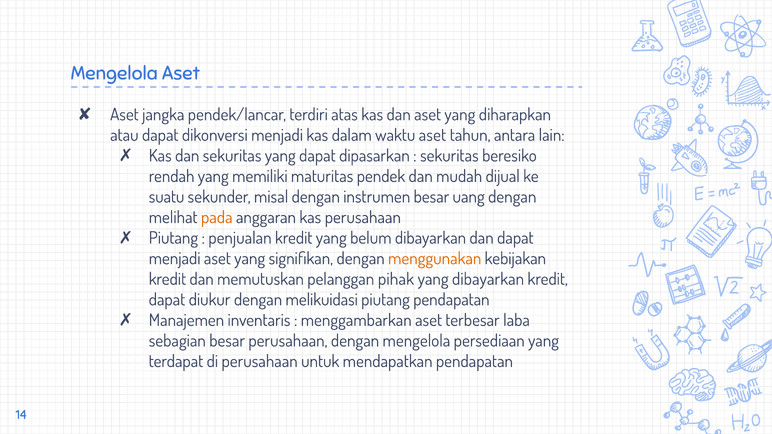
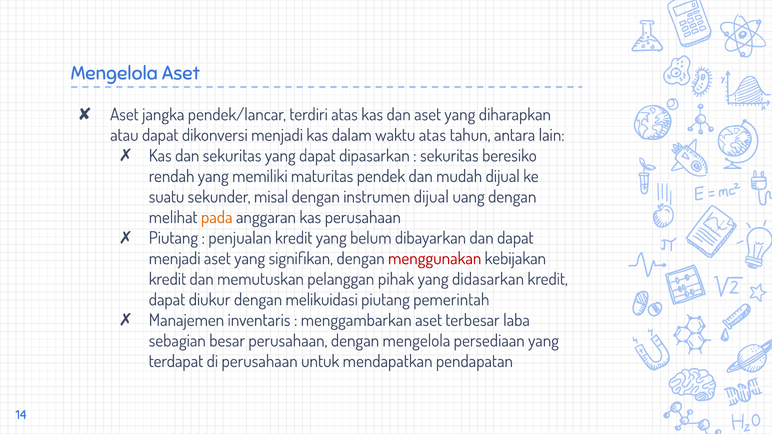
waktu aset: aset -> atas (432, 135)
instrumen besar: besar -> dijual (431, 197)
menggunakan colour: orange -> red (435, 259)
yang dibayarkan: dibayarkan -> didasarkan (488, 279)
piutang pendapatan: pendapatan -> pemerintah (451, 300)
